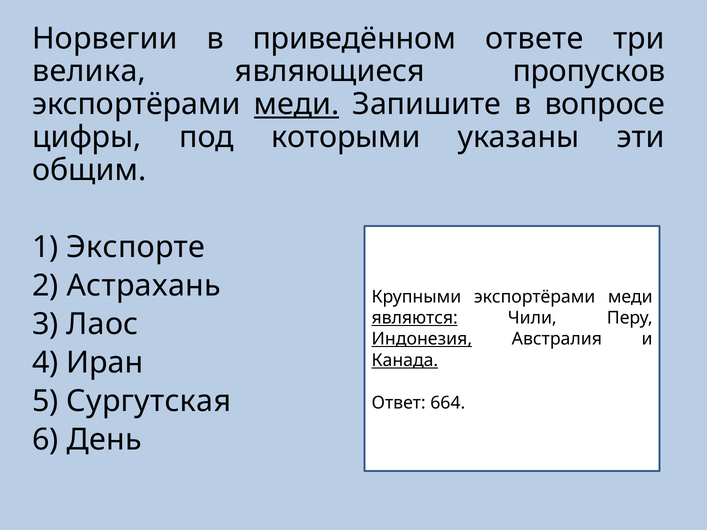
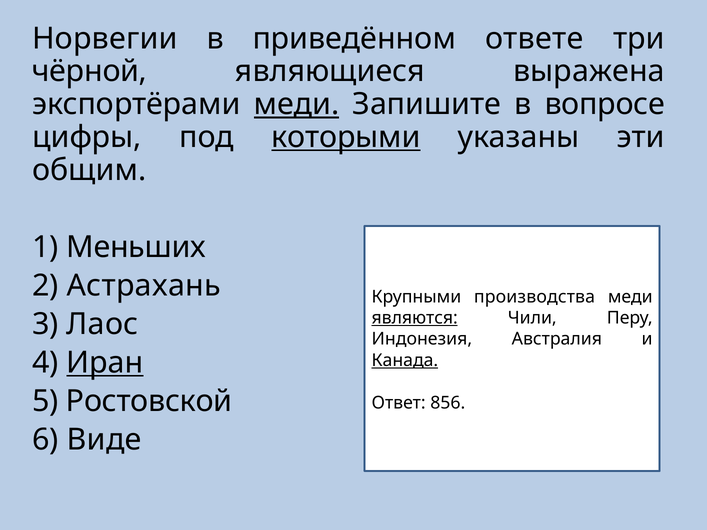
велика: велика -> чёрной (89, 71)
пропусков: пропусков -> выражена (589, 71)
которыми underline: none -> present (346, 137)
Экспорте: Экспорте -> Меньших (136, 247)
Крупными экспортёрами: экспортёрами -> производства (535, 297)
Индонезия underline: present -> none (422, 339)
Иран underline: none -> present (105, 363)
Сургутская: Сургутская -> Ростовской (149, 401)
664: 664 -> 856 (448, 403)
День: День -> Виде (104, 440)
